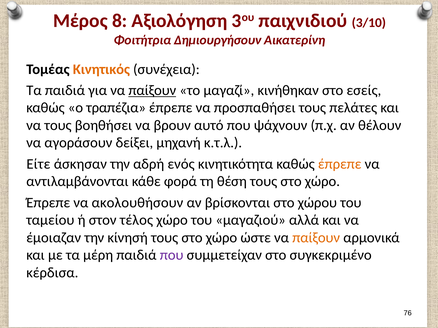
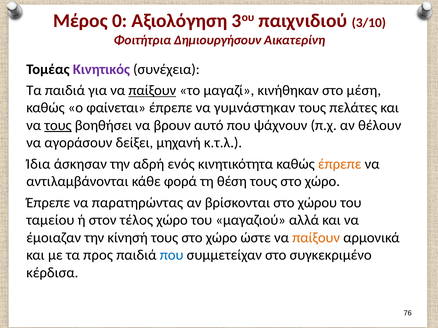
8: 8 -> 0 (120, 21)
Κινητικός colour: orange -> purple (101, 69)
εσείς: εσείς -> μέση (364, 90)
τραπέζια: τραπέζια -> φαίνεται (116, 108)
προσπαθήσει: προσπαθήσει -> γυμνάστηκαν (255, 108)
τους underline: none -> present (58, 126)
Είτε: Είτε -> Ίδια (38, 164)
ακολουθήσουν: ακολουθήσουν -> παρατηρώντας (137, 203)
μέρη: μέρη -> προς (98, 255)
που colour: purple -> blue (172, 255)
